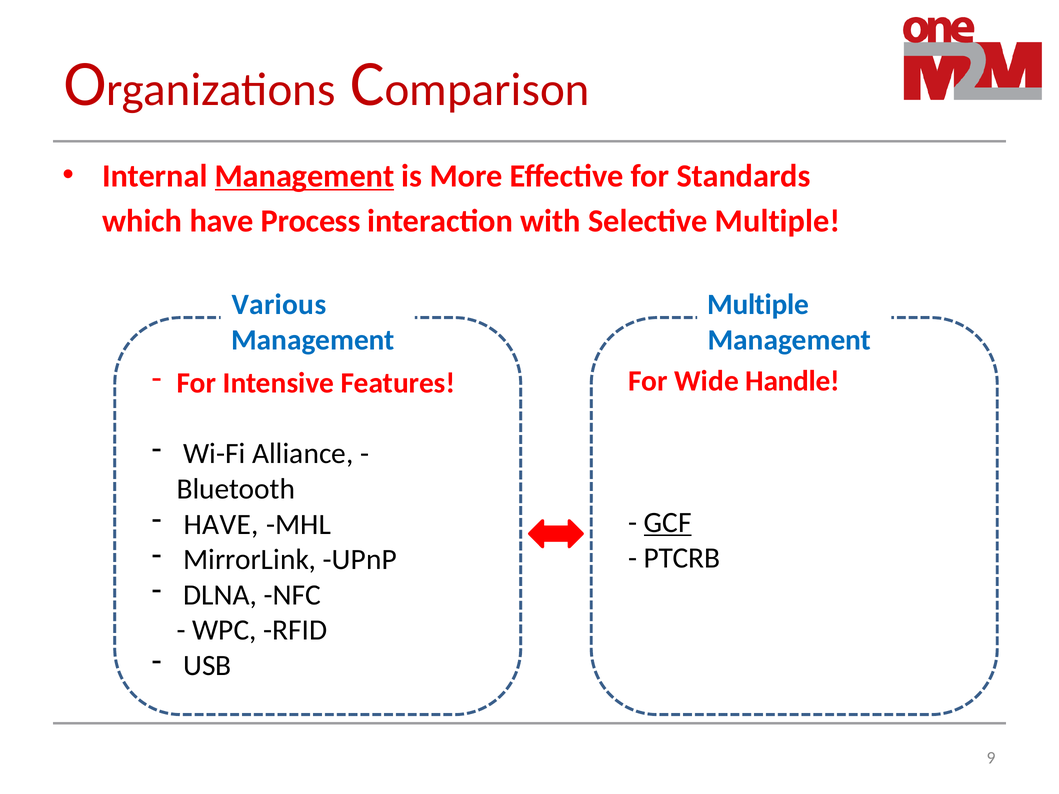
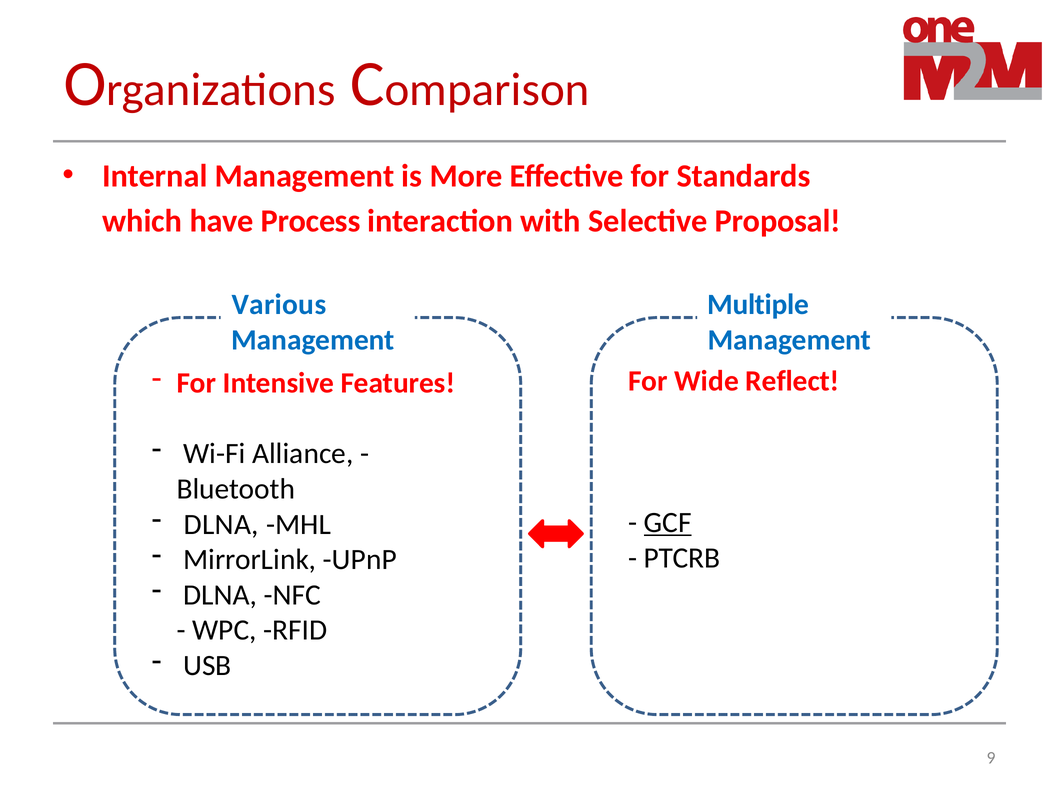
Management underline: present -> none (305, 176)
Selective Multiple: Multiple -> Proposal (778, 221)
Handle: Handle -> Reflect (793, 381)
HAVE: HAVE -> DLNA (221, 524)
